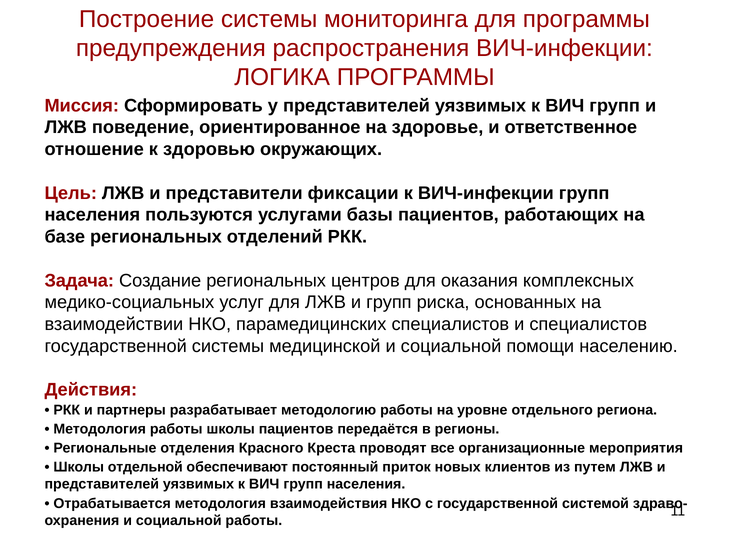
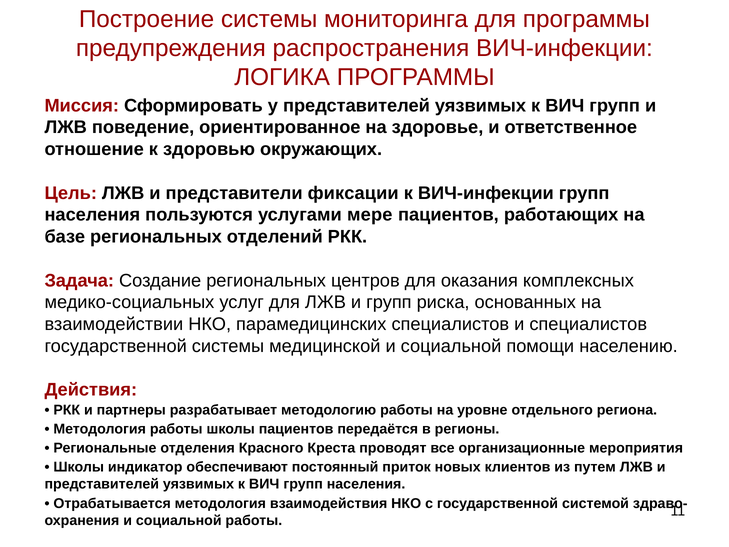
базы: базы -> мере (370, 215)
отдельной: отдельной -> индикатор (145, 467)
